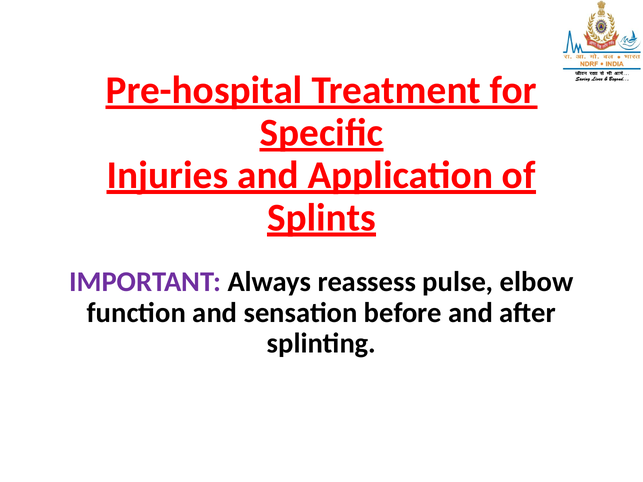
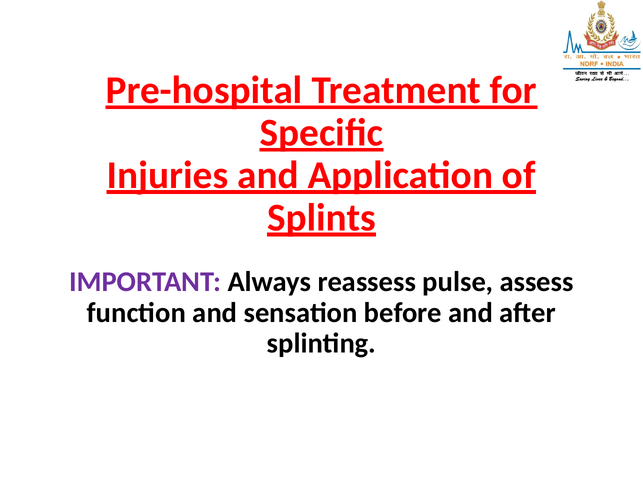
elbow: elbow -> assess (537, 282)
